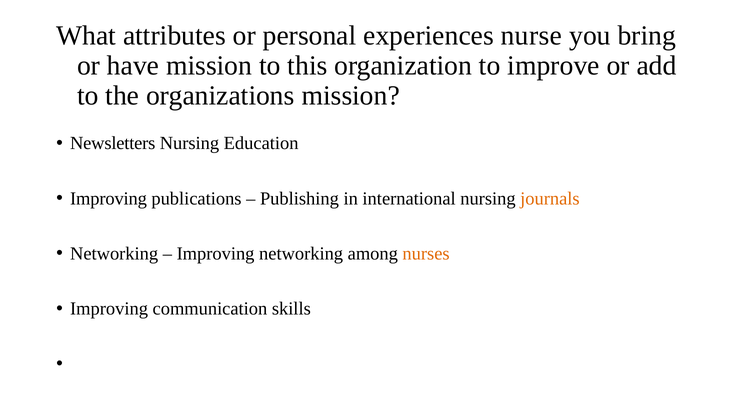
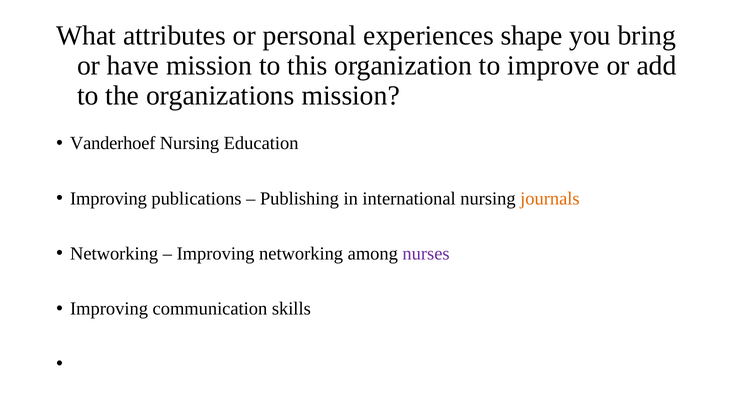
nurse: nurse -> shape (532, 36)
Newsletters: Newsletters -> Vanderhoef (113, 143)
nurses colour: orange -> purple (426, 254)
